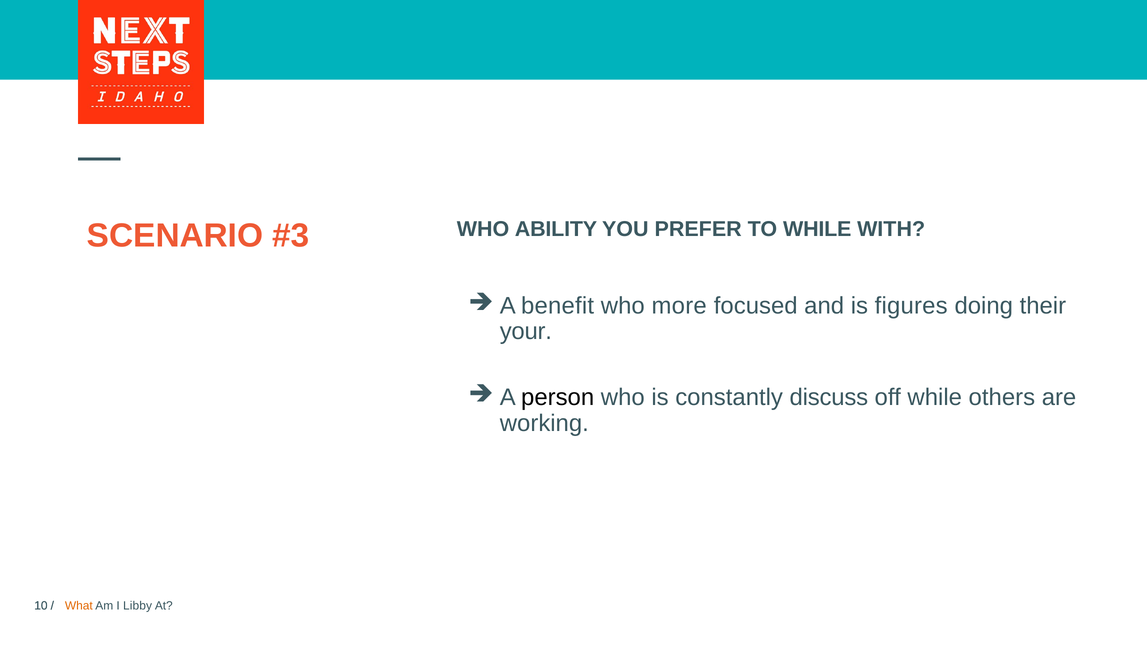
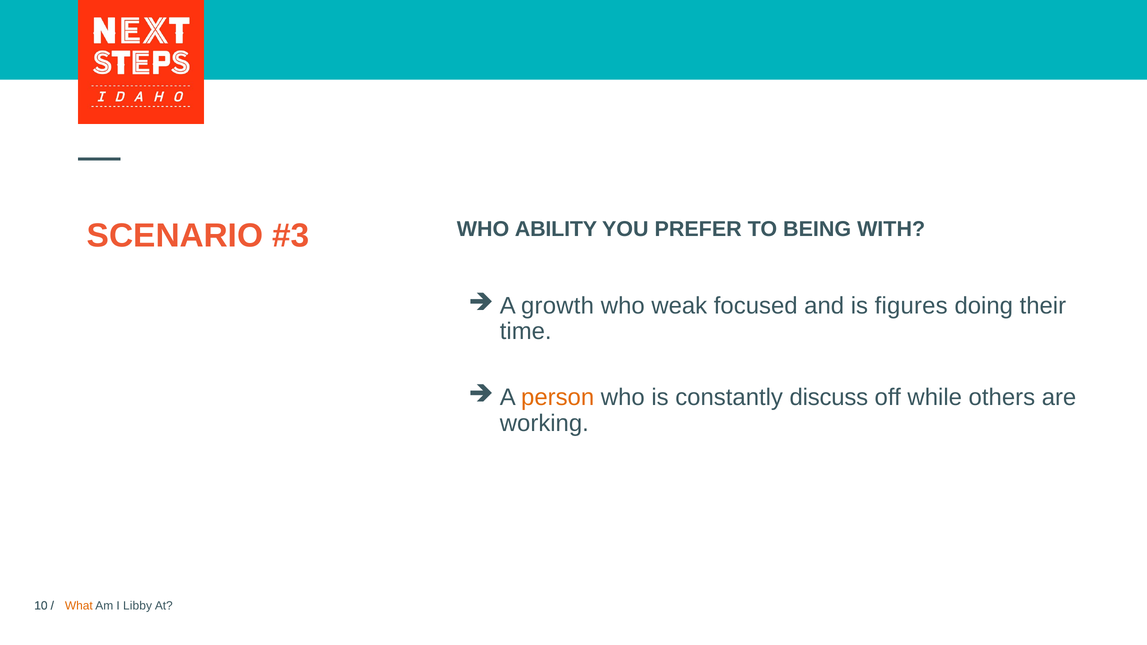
TO WHILE: WHILE -> BEING (817, 229)
benefit: benefit -> growth (558, 306)
more: more -> weak (679, 306)
your: your -> time (526, 332)
person colour: black -> orange (558, 398)
